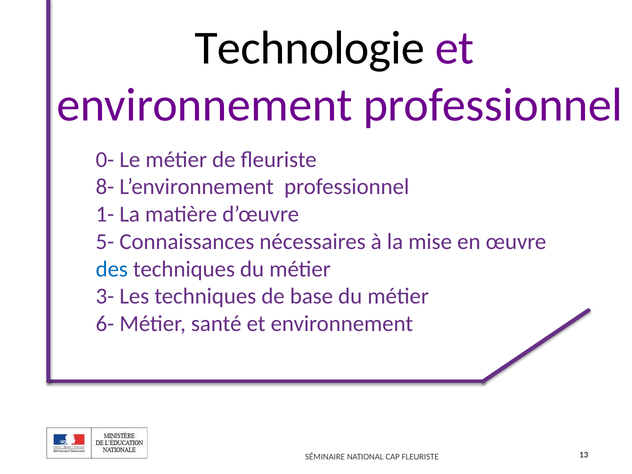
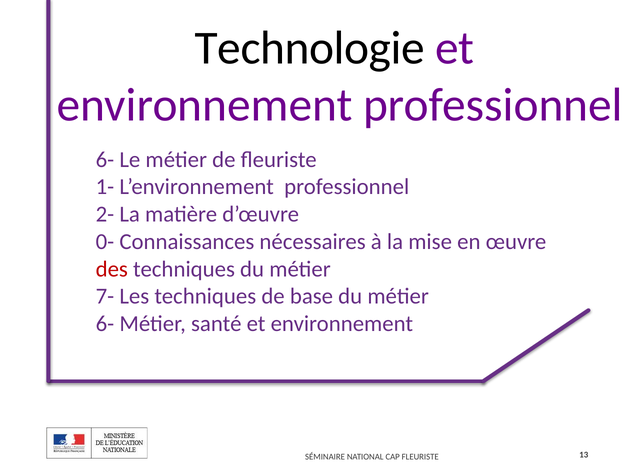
0-: 0- -> 6- (105, 160)
8-: 8- -> 1- (105, 187)
1-: 1- -> 2- (105, 214)
5-: 5- -> 0- (105, 242)
des colour: blue -> red (112, 269)
3-: 3- -> 7- (105, 296)
